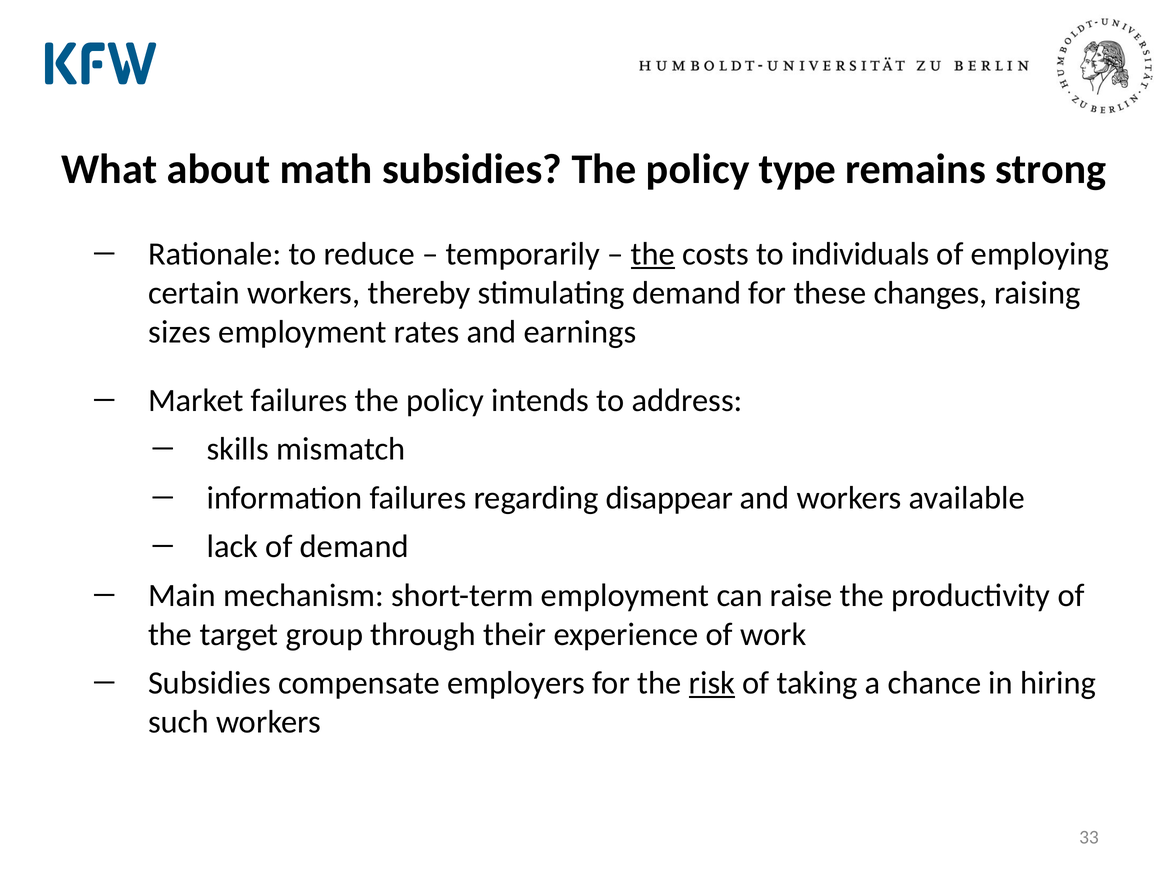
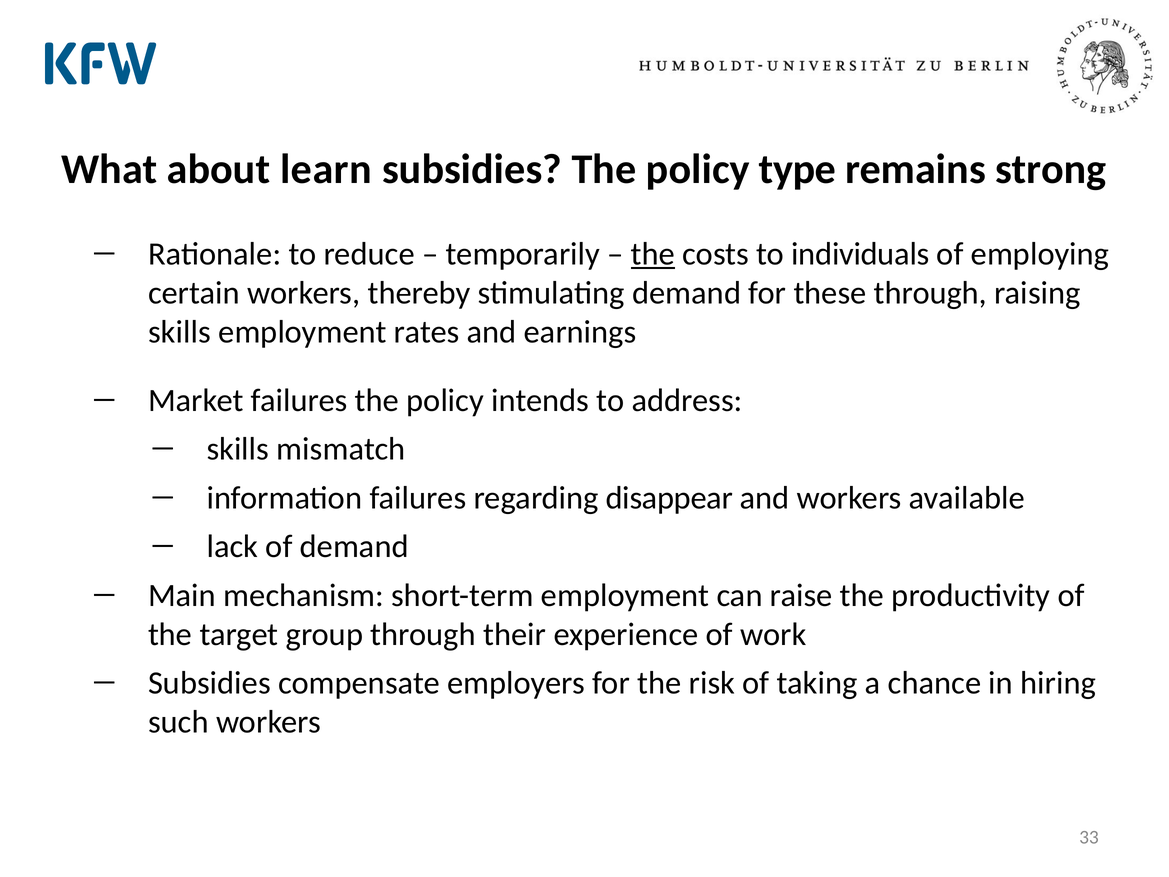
math: math -> learn (326, 169)
these changes: changes -> through (930, 293)
sizes: sizes -> skills (180, 332)
risk underline: present -> none (712, 683)
